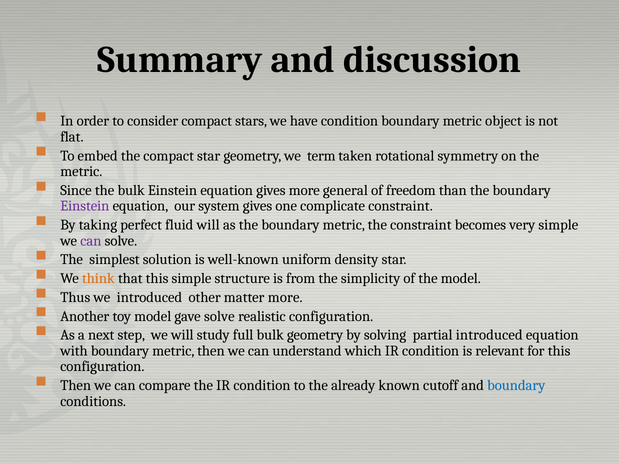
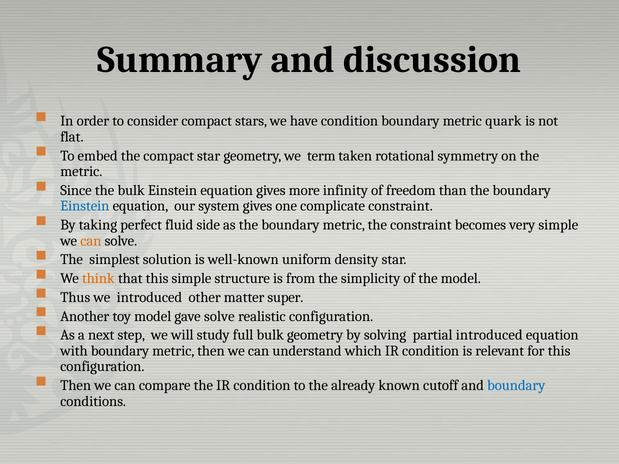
object: object -> quark (503, 121)
general: general -> infinity (345, 190)
Einstein colour: purple -> blue (85, 206)
fluid will: will -> side (208, 225)
can colour: purple -> orange (91, 241)
matter more: more -> super (285, 298)
